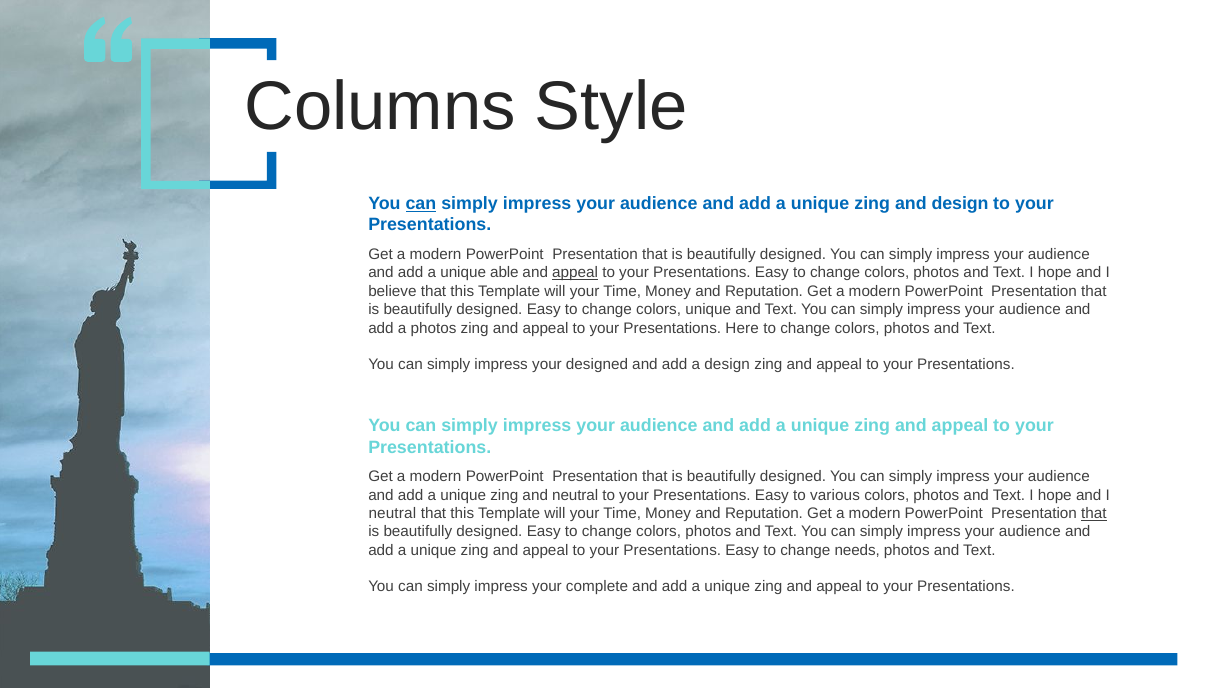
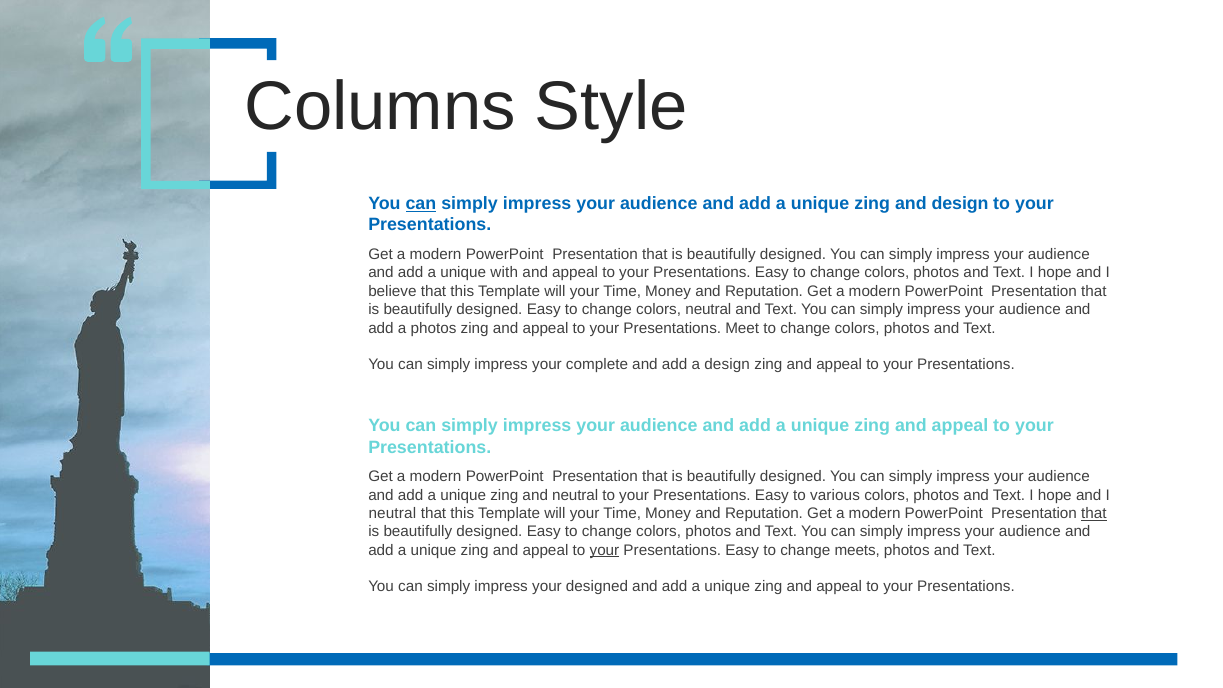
able: able -> with (504, 273)
appeal underline: present -> none (575, 273)
colors unique: unique -> neutral (708, 310)
Here: Here -> Meet (742, 328)
your designed: designed -> complete (597, 365)
your underline: none -> present (604, 550)
needs: needs -> meets (857, 550)
your complete: complete -> designed (597, 587)
